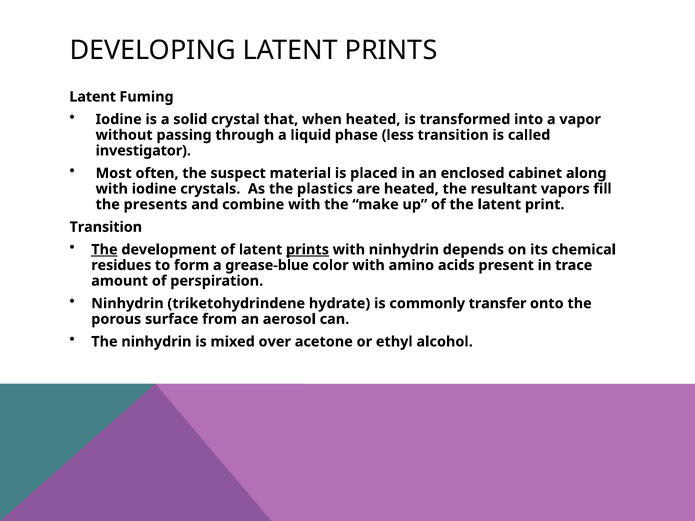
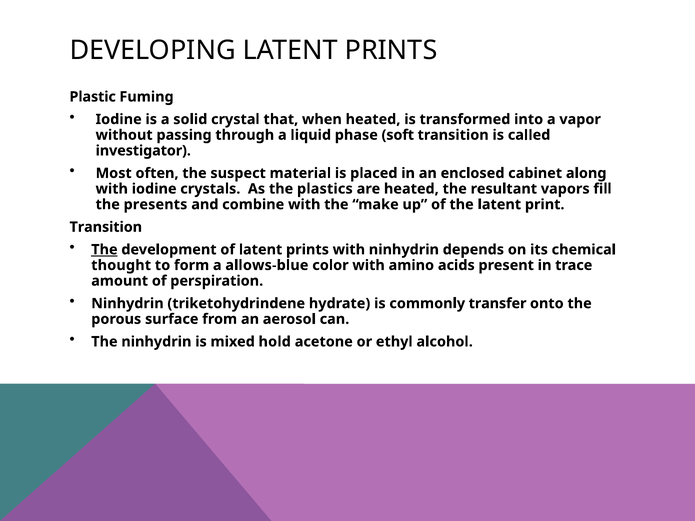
Latent: Latent -> Plastic (93, 97)
less: less -> soft (398, 135)
prints underline: present -> none (307, 250)
residues: residues -> thought (121, 265)
grease-blue: grease-blue -> allows-blue (267, 265)
over: over -> hold (275, 342)
